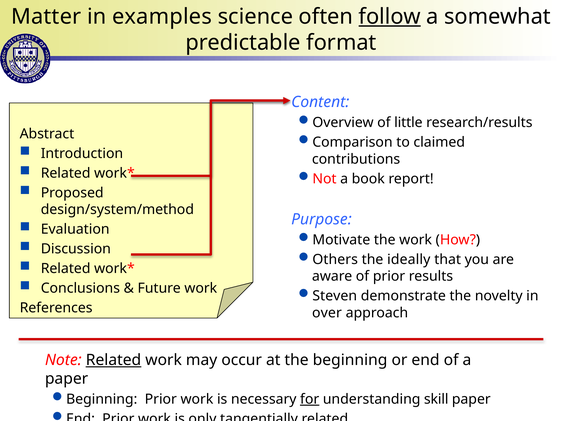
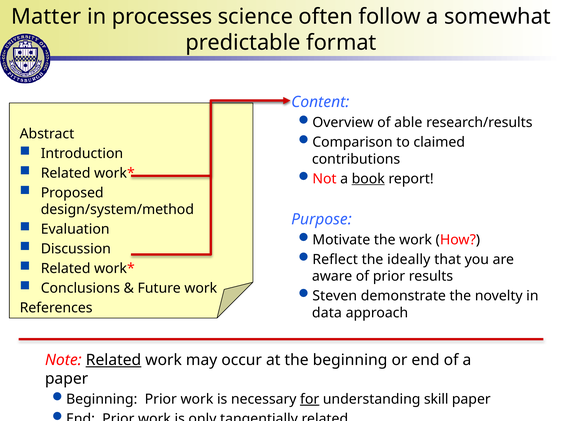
examples: examples -> processes (162, 16)
follow underline: present -> none (390, 16)
little: little -> able (408, 123)
book underline: none -> present (368, 179)
Others: Others -> Reflect (335, 260)
over: over -> data (327, 313)
